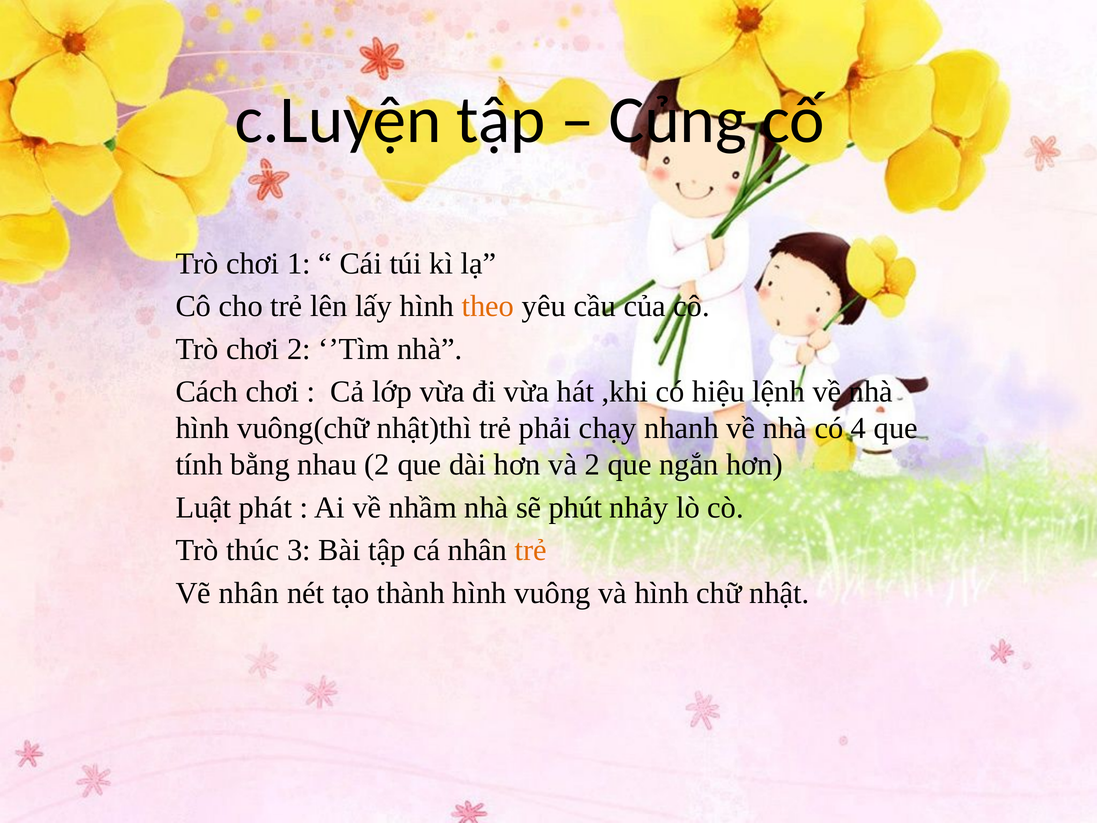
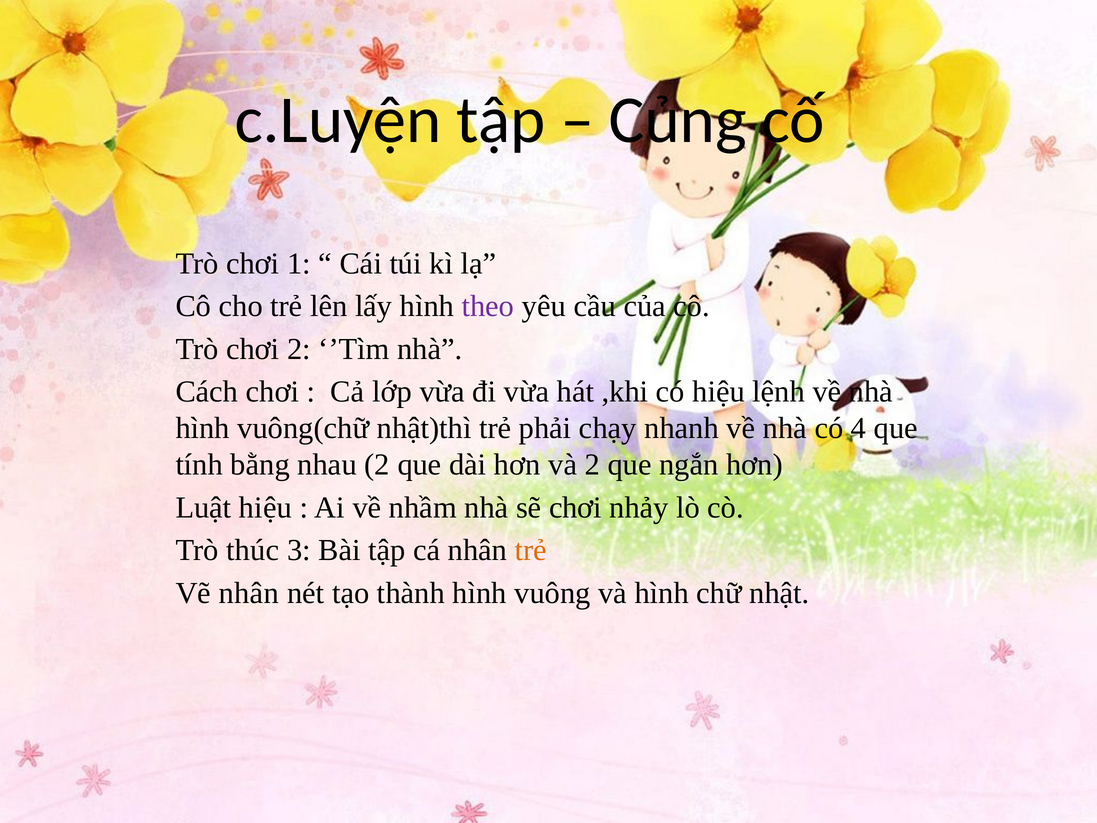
theo colour: orange -> purple (488, 306)
Luật phát: phát -> hiệu (265, 507)
sẽ phút: phút -> chơi (575, 507)
